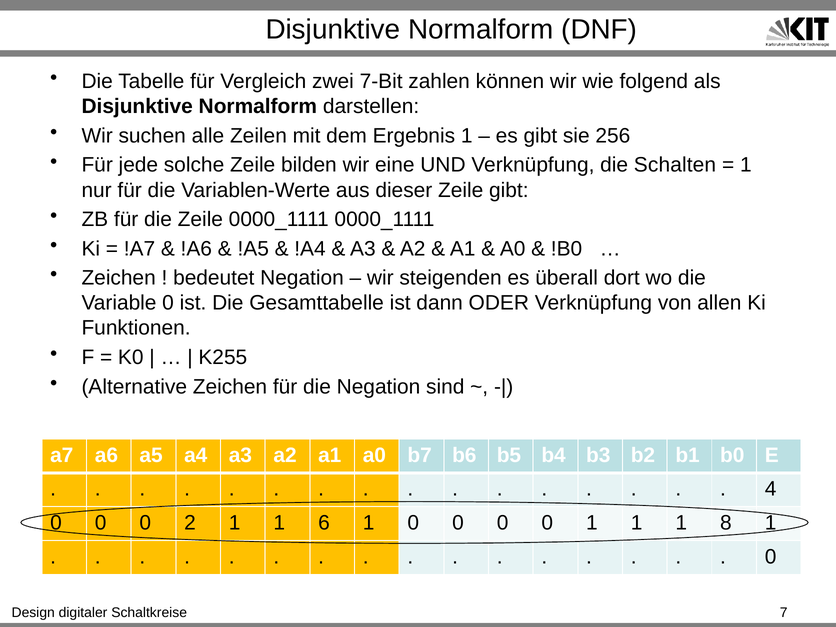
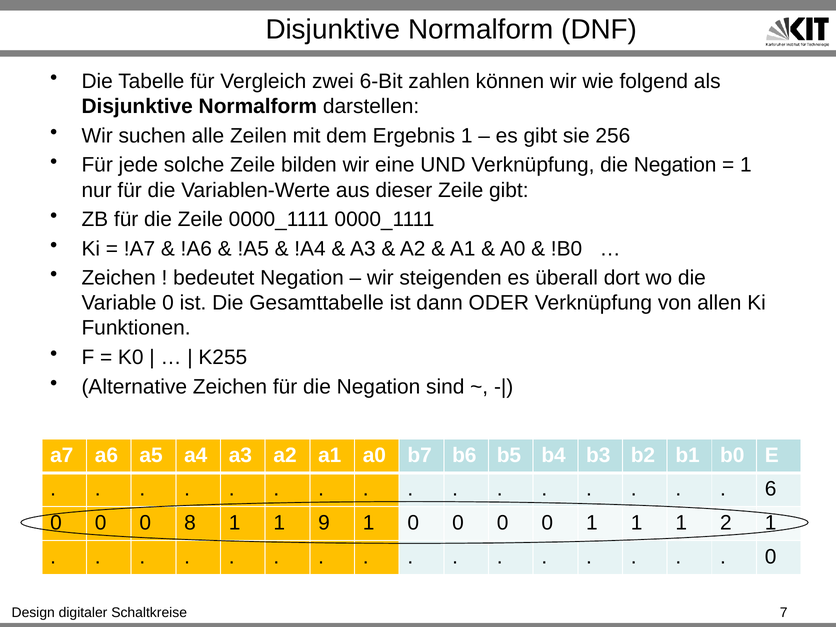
7-Bit: 7-Bit -> 6-Bit (381, 81)
Verknüpfung die Schalten: Schalten -> Negation (675, 165)
4: 4 -> 6 (771, 489)
2: 2 -> 8 (190, 523)
6: 6 -> 9 (324, 523)
8: 8 -> 2 (726, 523)
